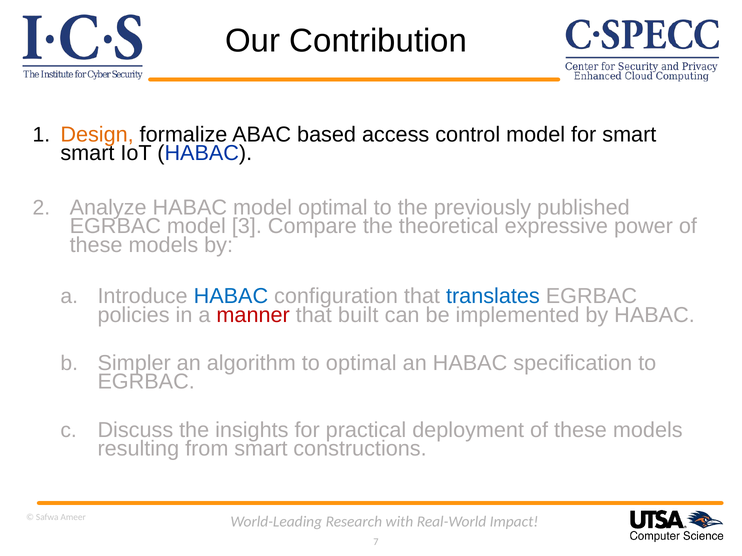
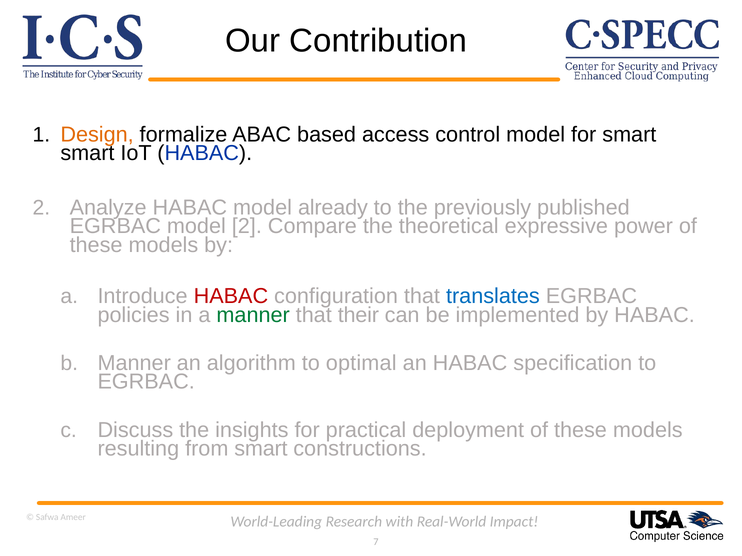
model optimal: optimal -> already (333, 208)
model 3: 3 -> 2 (247, 226)
HABAC colour: blue -> red (231, 296)
manner colour: red -> green (253, 315)
built: built -> their (358, 315)
Simpler: Simpler -> Manner (134, 363)
